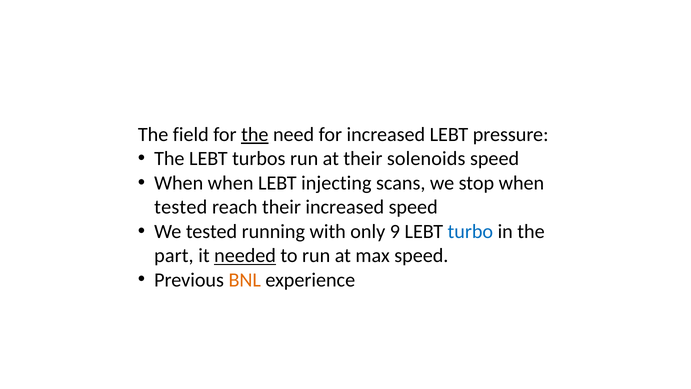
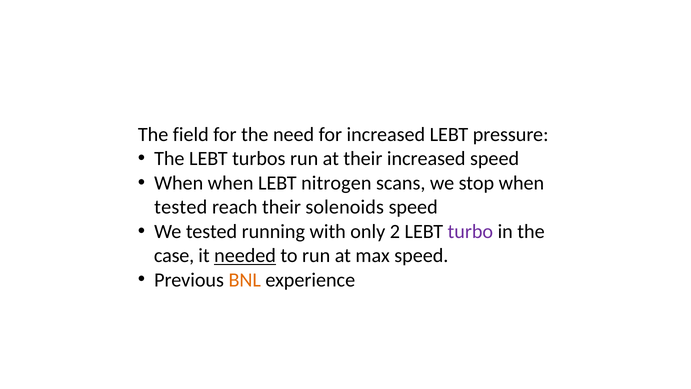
the underline: present -> none (255, 134)
their solenoids: solenoids -> increased (426, 159)
injecting: injecting -> nitrogen (336, 183)
their increased: increased -> solenoids (345, 207)
9: 9 -> 2 (395, 231)
turbo colour: blue -> purple (470, 231)
part: part -> case (174, 255)
